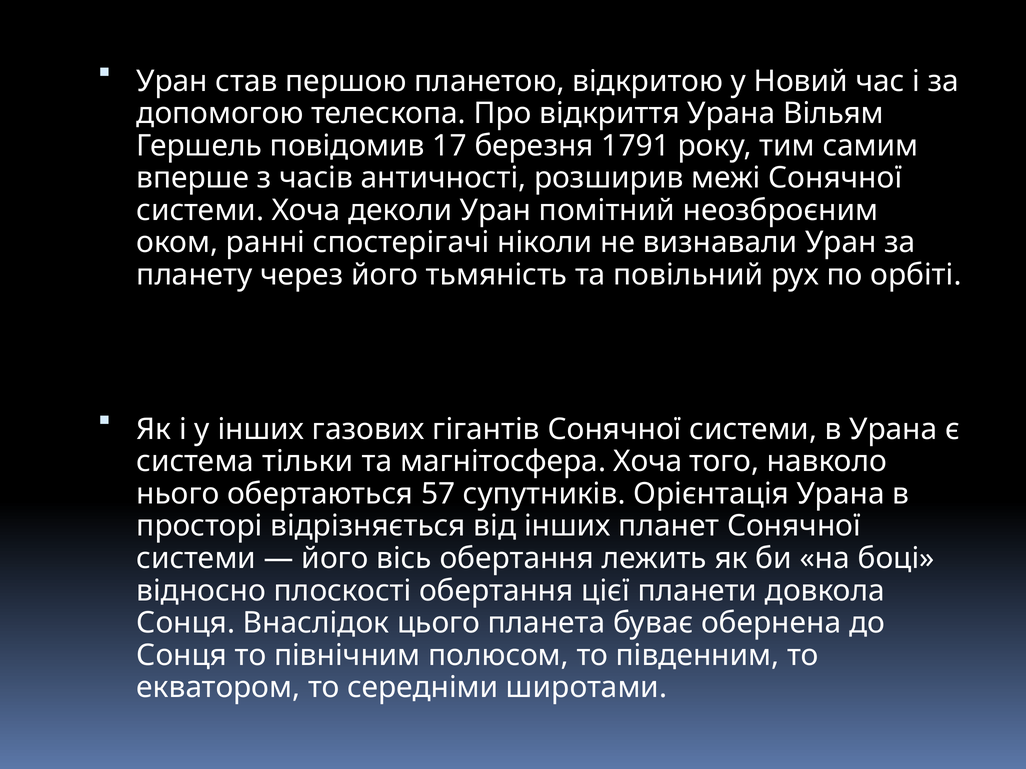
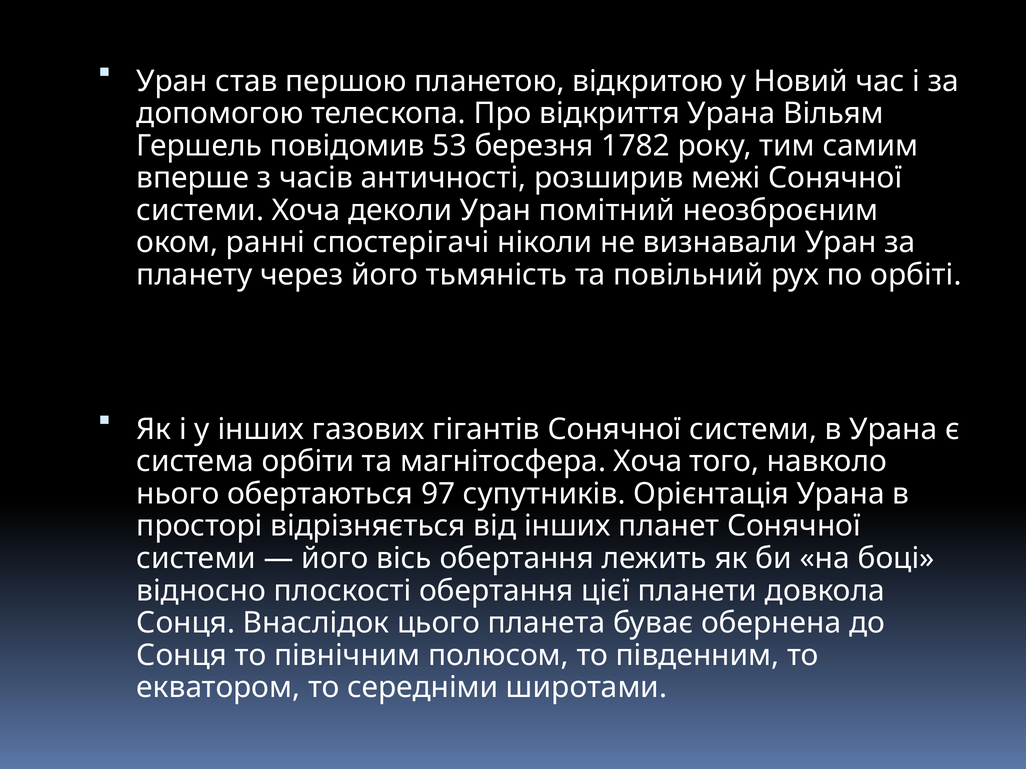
17: 17 -> 53 (450, 146)
1791: 1791 -> 1782 (636, 146)
тільки: тільки -> орбіти (308, 462)
57: 57 -> 97 (438, 494)
